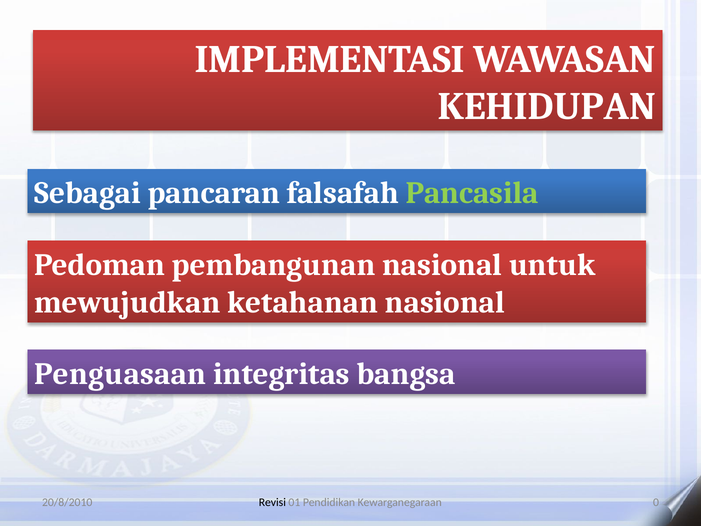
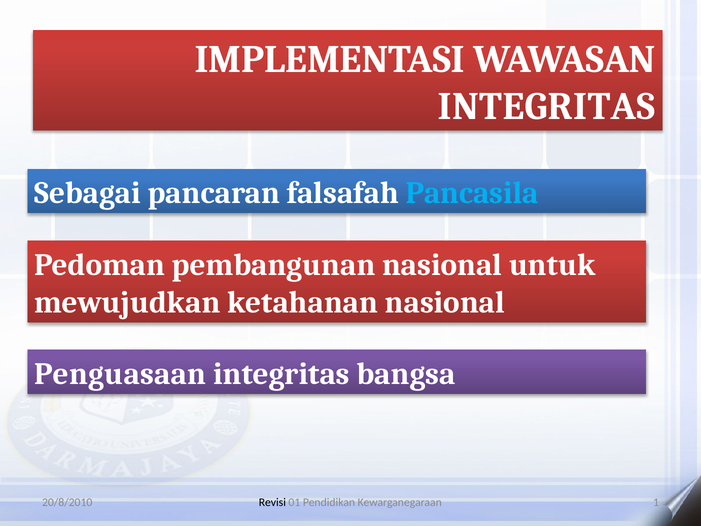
KEHIDUPAN: KEHIDUPAN -> INTEGRITAS (546, 106)
Pancasila colour: light green -> light blue (472, 193)
0: 0 -> 1 (656, 502)
